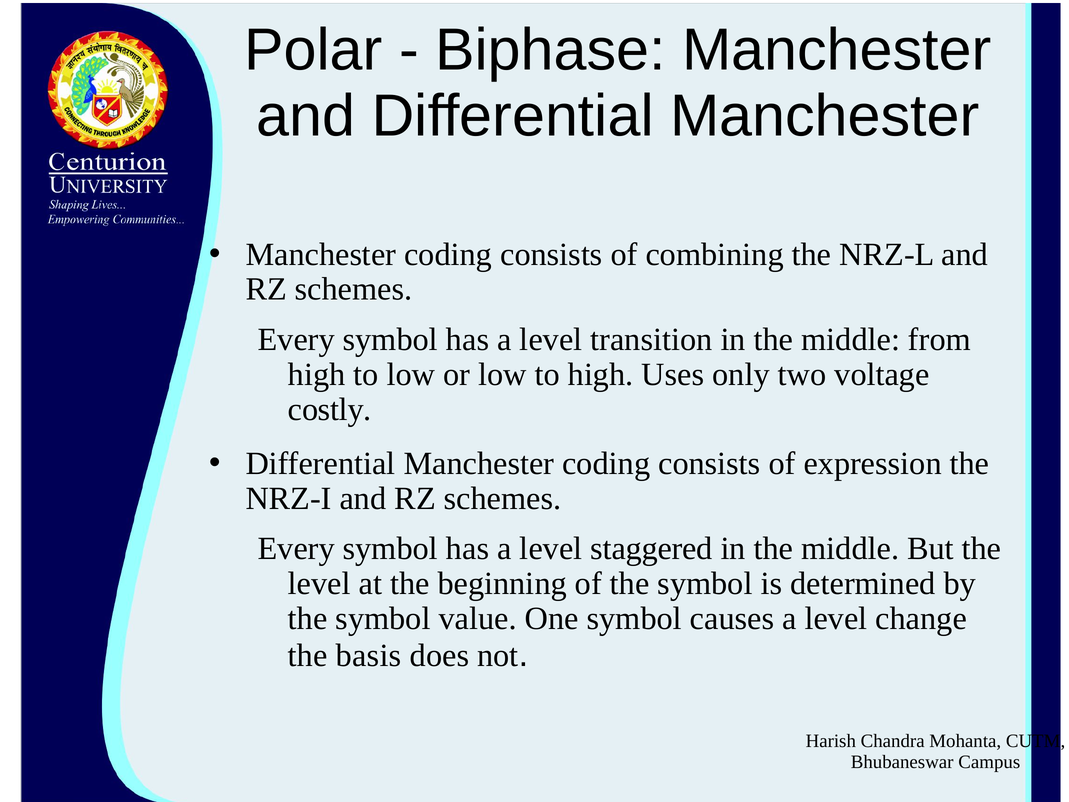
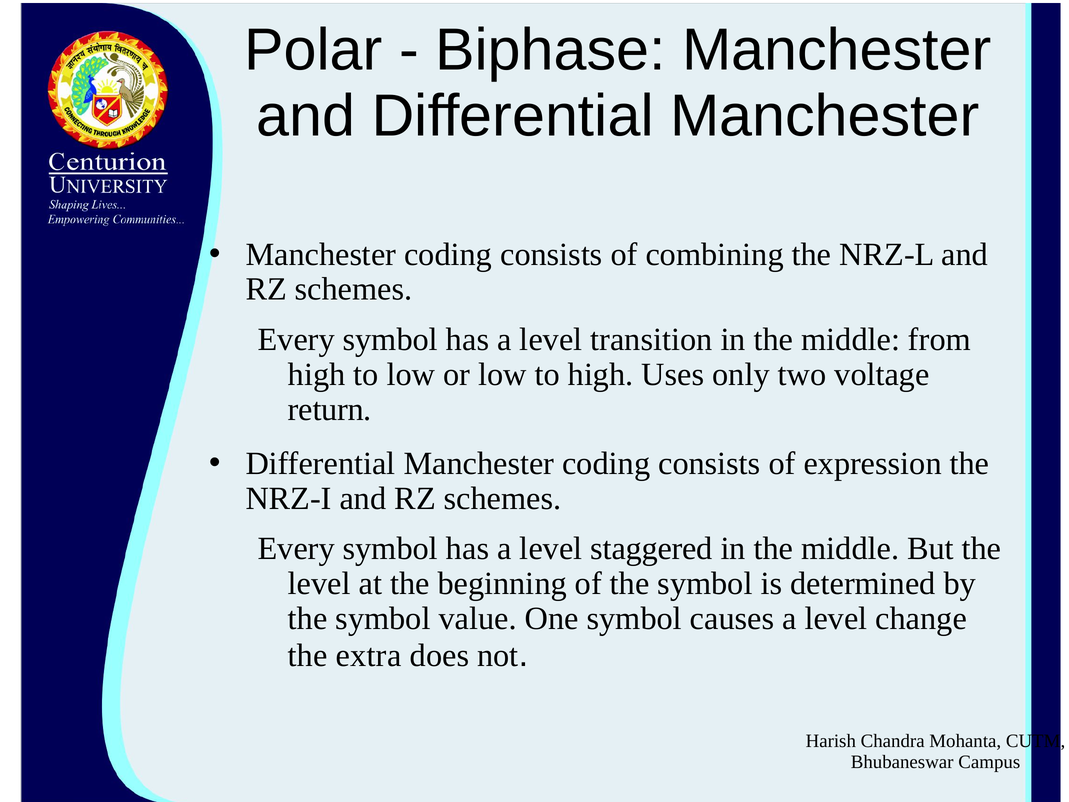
costly: costly -> return (330, 409)
basis: basis -> extra (368, 655)
